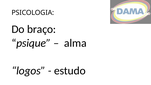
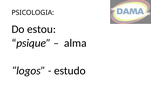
braço: braço -> estou (41, 29)
